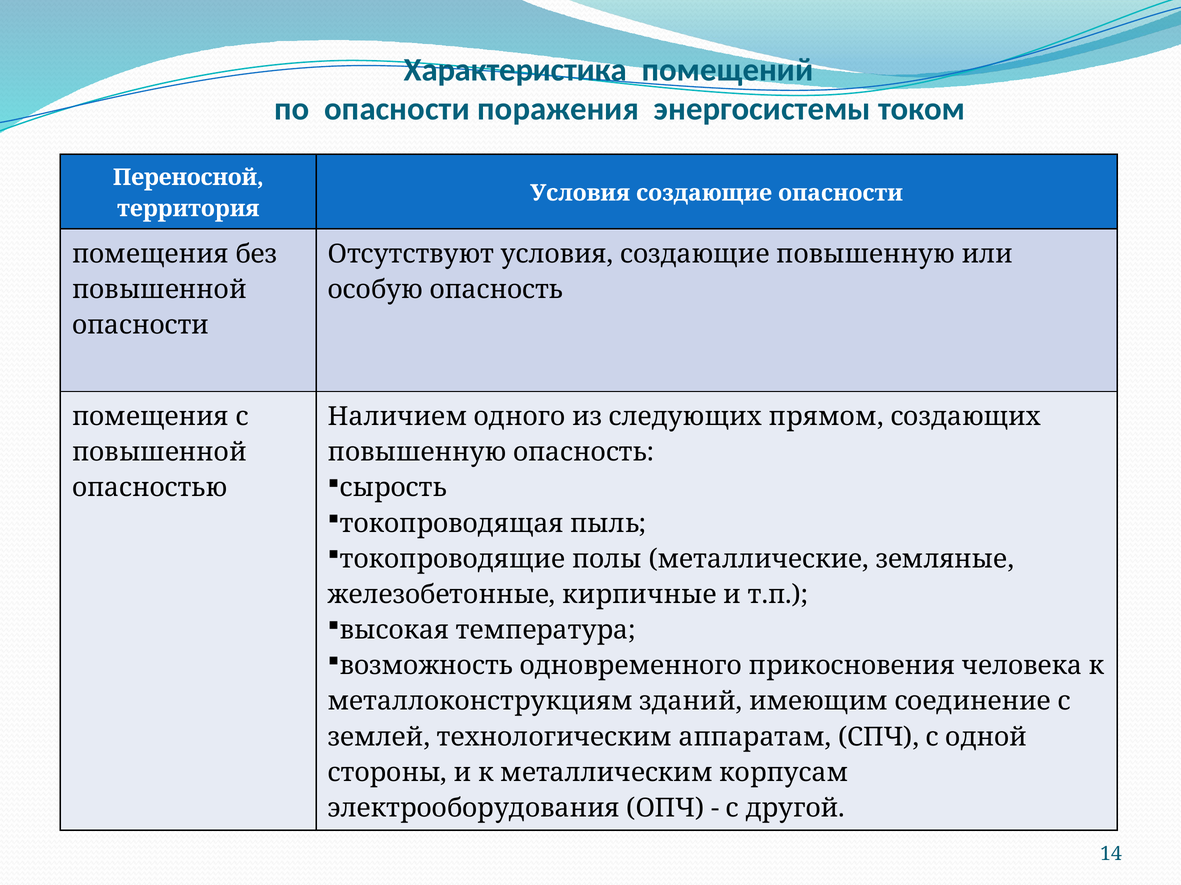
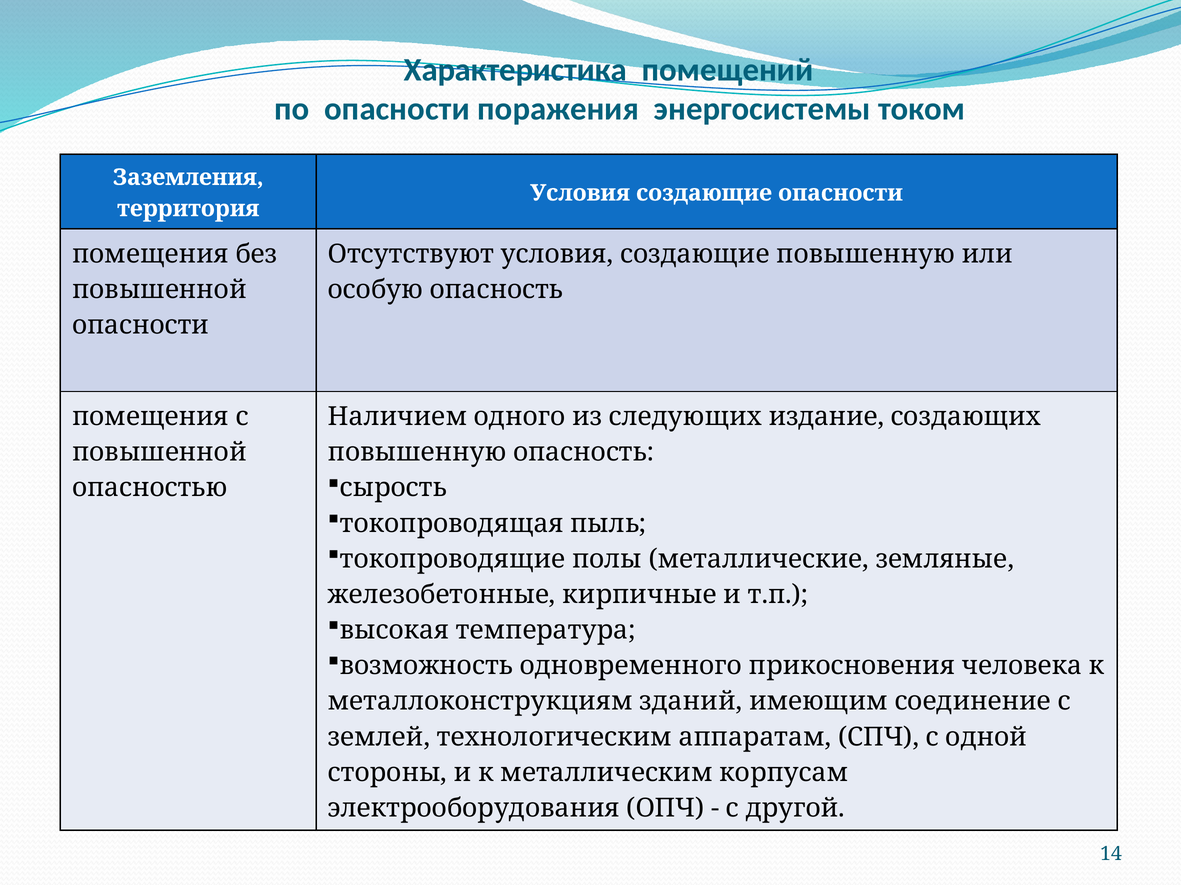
Переносной: Переносной -> Заземления (188, 177)
прямом: прямом -> издание (826, 417)
